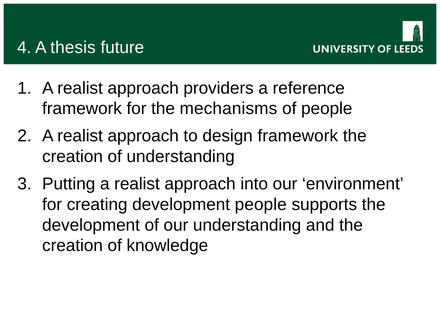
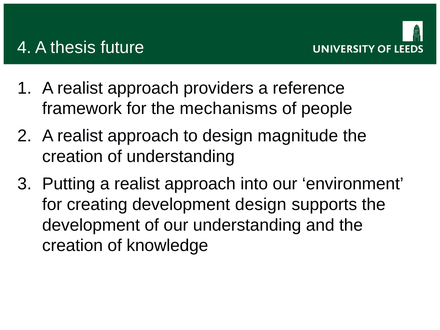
design framework: framework -> magnitude (298, 136)
development people: people -> design (261, 204)
